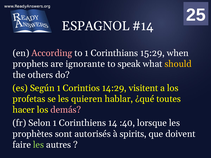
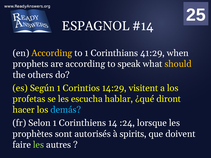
According colour: pink -> yellow (52, 53)
15:29: 15:29 -> 41:29 (152, 53)
are ignorante: ignorante -> according (85, 64)
quieren: quieren -> escucha (87, 99)
toutes: toutes -> diront (169, 99)
demás colour: pink -> light blue (66, 110)
:40: :40 -> :24 (127, 123)
